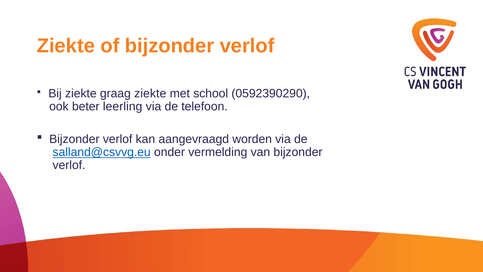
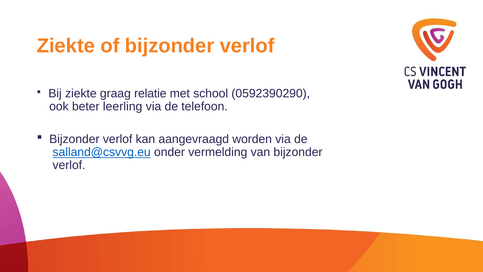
graag ziekte: ziekte -> relatie (150, 93)
